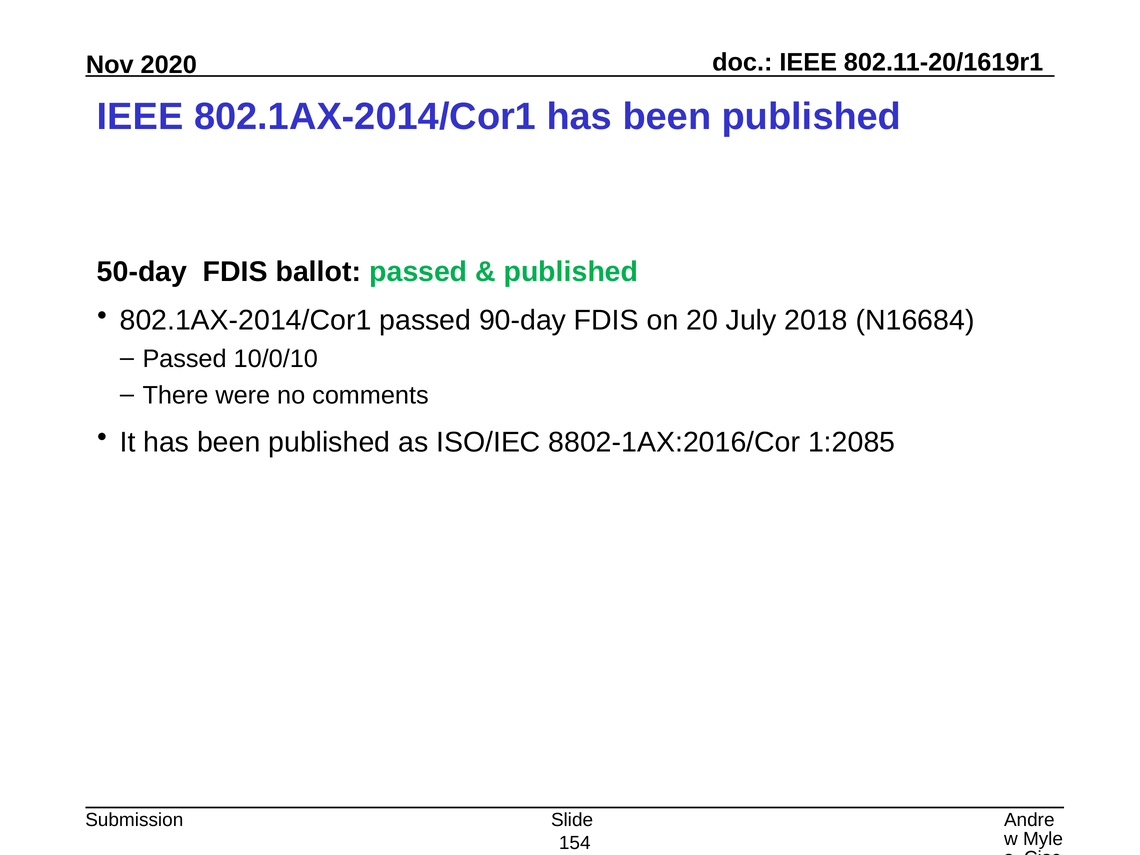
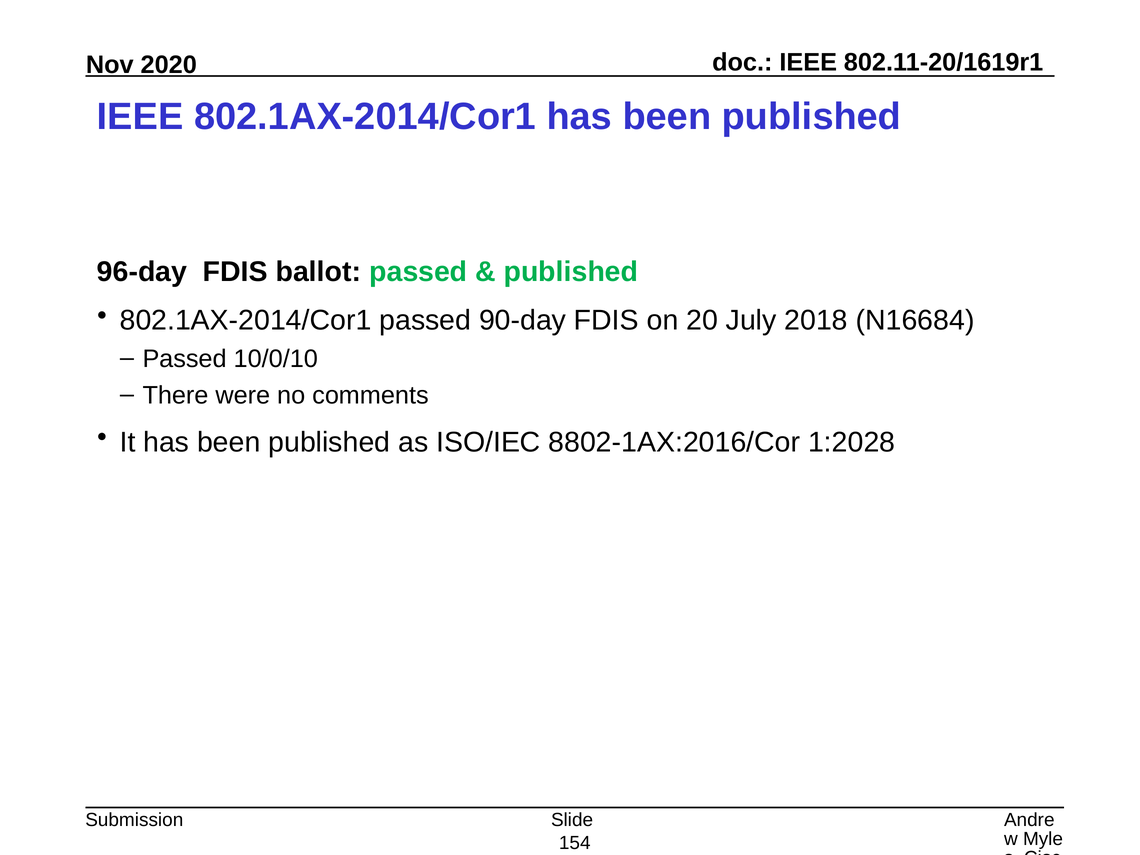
50-day: 50-day -> 96-day (142, 272)
1:2085: 1:2085 -> 1:2028 (852, 442)
